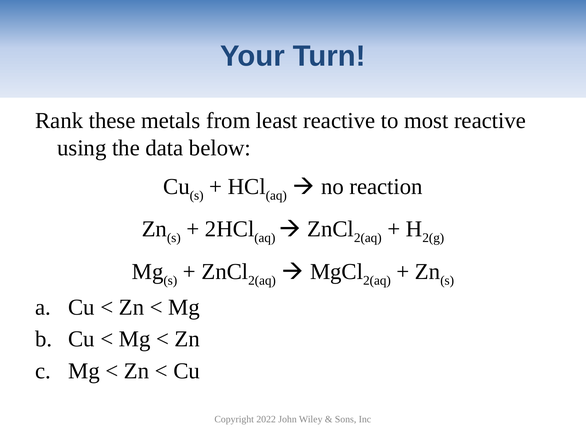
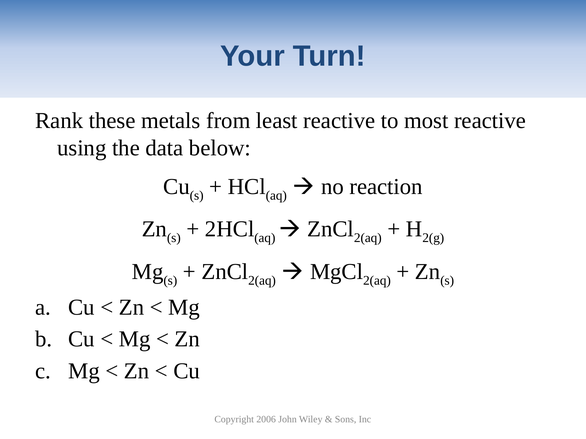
2022: 2022 -> 2006 (266, 420)
